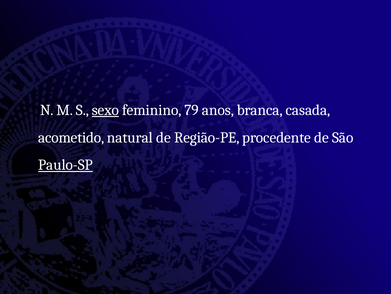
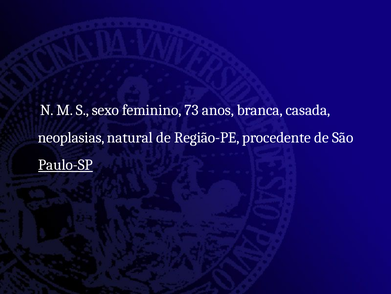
sexo underline: present -> none (105, 110)
79: 79 -> 73 (191, 110)
acometido: acometido -> neoplasias (71, 137)
